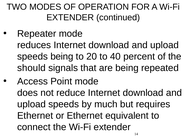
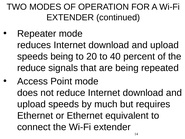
should: should -> reduce (32, 68)
